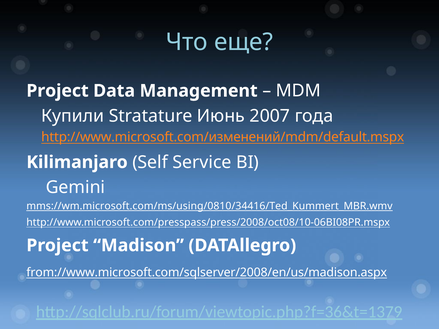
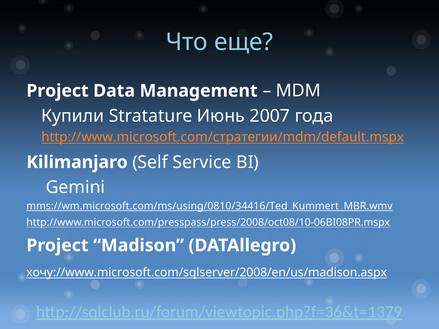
http://www.microsoft.com/изменений/mdm/default.mspx: http://www.microsoft.com/изменений/mdm/default.mspx -> http://www.microsoft.com/стратегии/mdm/default.mspx (223, 137)
from://www.microsoft.com/sqlserver/2008/en/us/madison.aspx: from://www.microsoft.com/sqlserver/2008/en/us/madison.aspx -> хочу://www.microsoft.com/sqlserver/2008/en/us/madison.aspx (207, 273)
